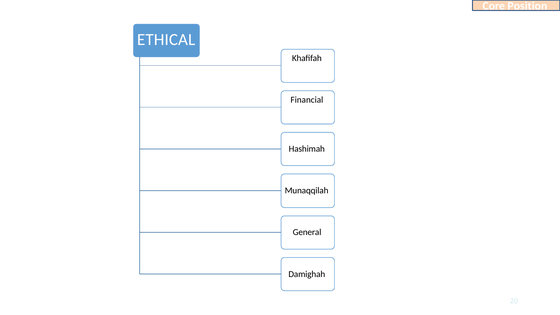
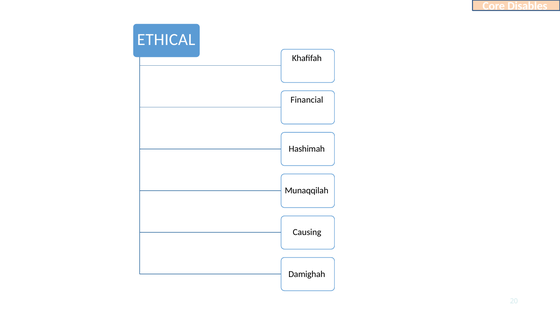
Position: Position -> Disables (527, 6)
General: General -> Causing (307, 232)
